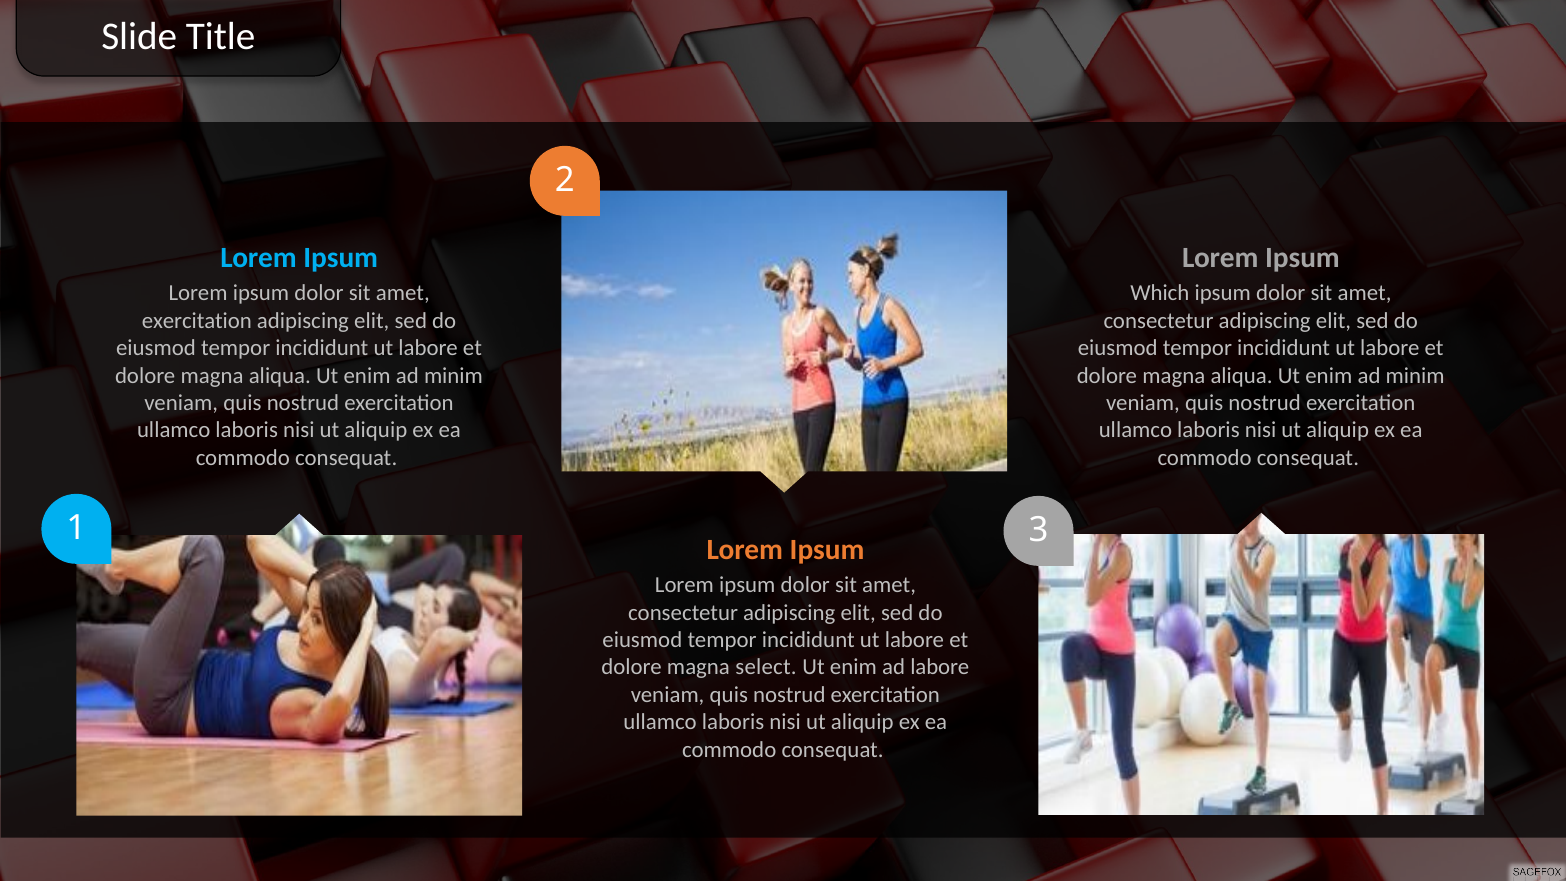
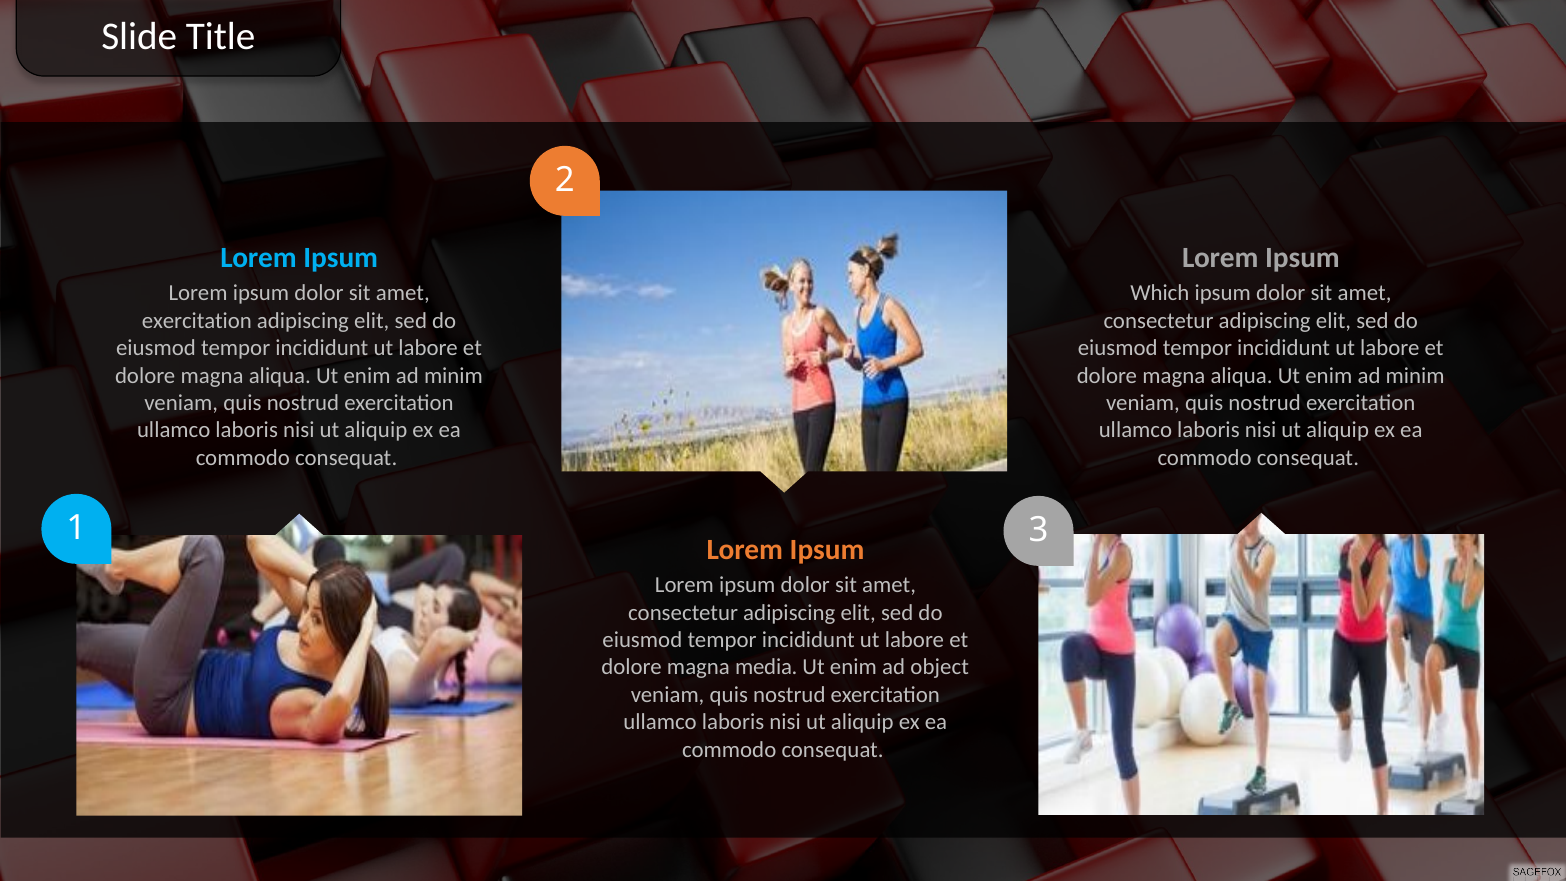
select: select -> media (766, 667)
ad labore: labore -> object (940, 667)
